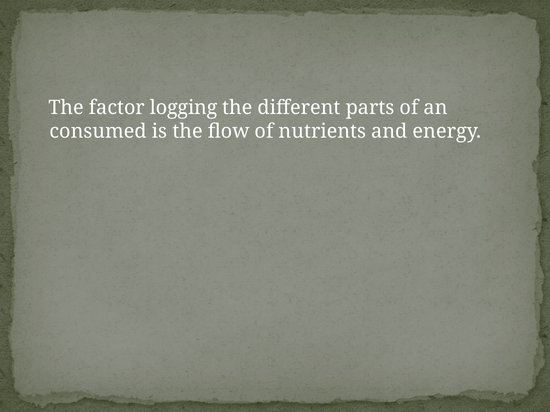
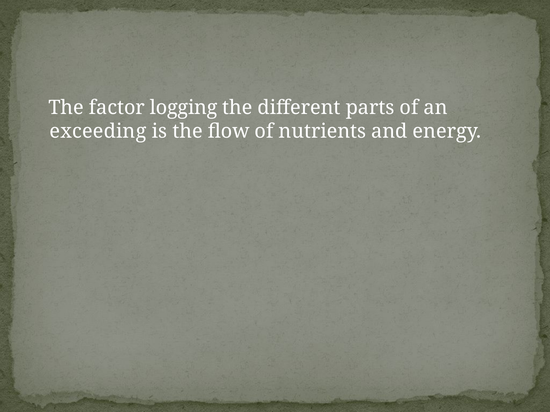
consumed: consumed -> exceeding (98, 131)
